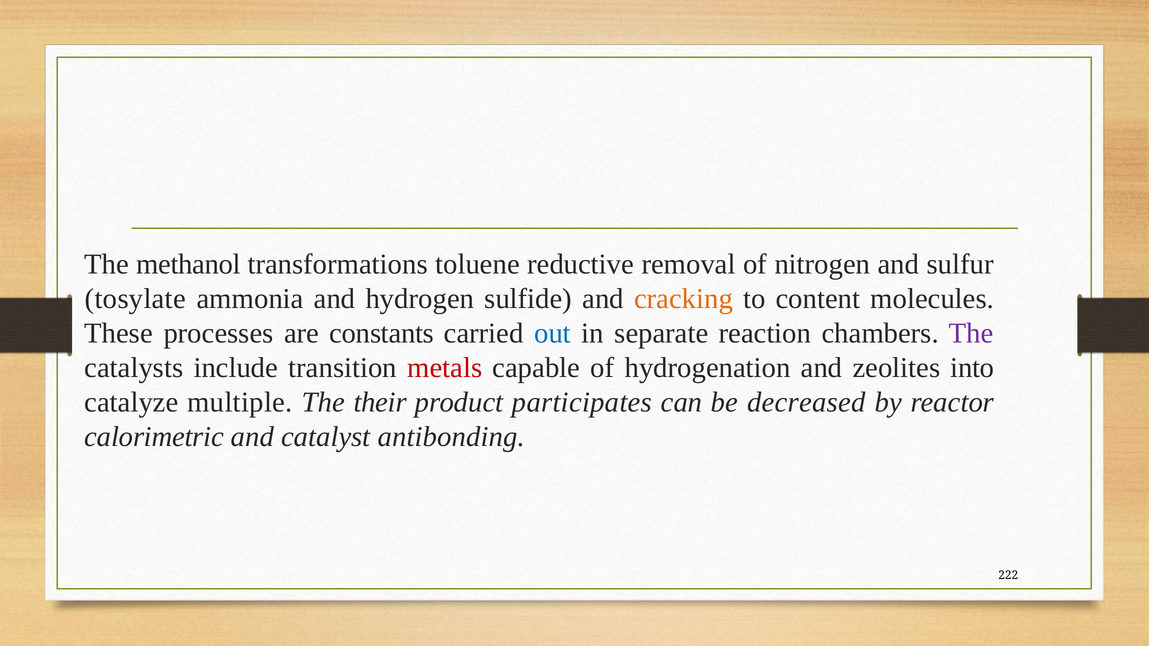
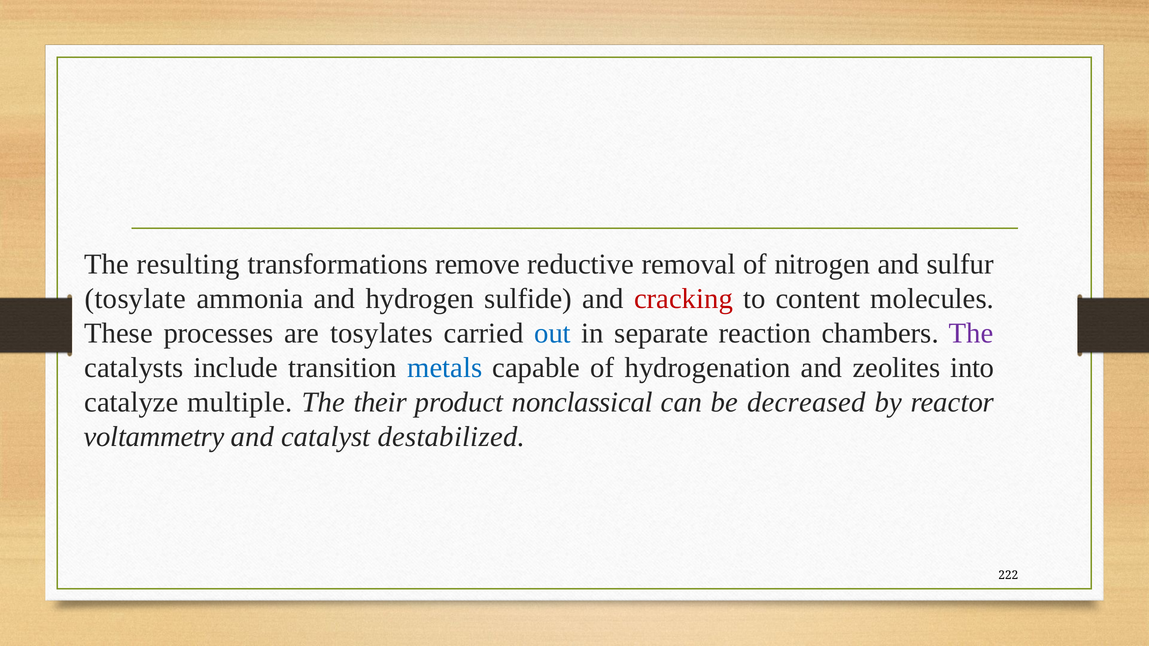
methanol: methanol -> resulting (188, 265)
toluene: toluene -> remove (478, 265)
cracking colour: orange -> red (683, 299)
constants: constants -> tosylates (381, 333)
metals colour: red -> blue (445, 368)
participates: participates -> nonclassical (582, 402)
calorimetric: calorimetric -> voltammetry (154, 437)
antibonding: antibonding -> destabilized (451, 437)
